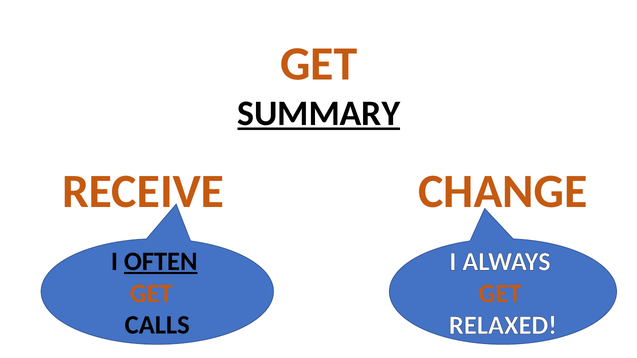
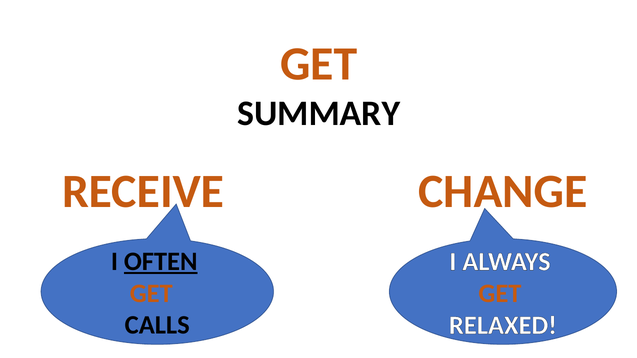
SUMMARY underline: present -> none (319, 113)
